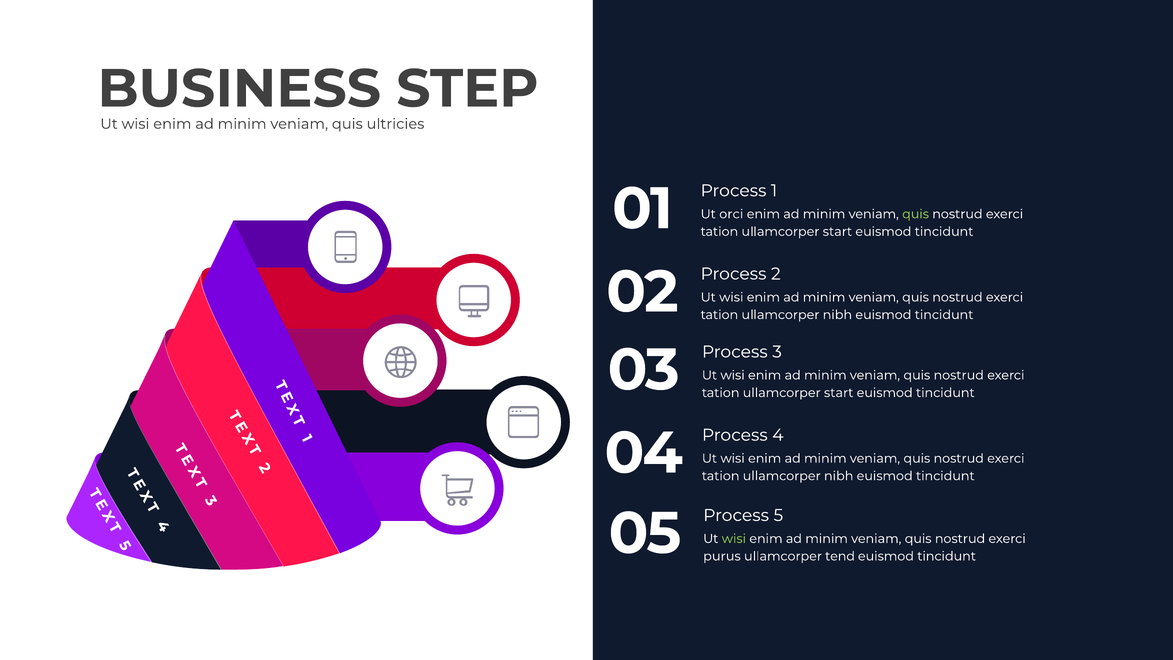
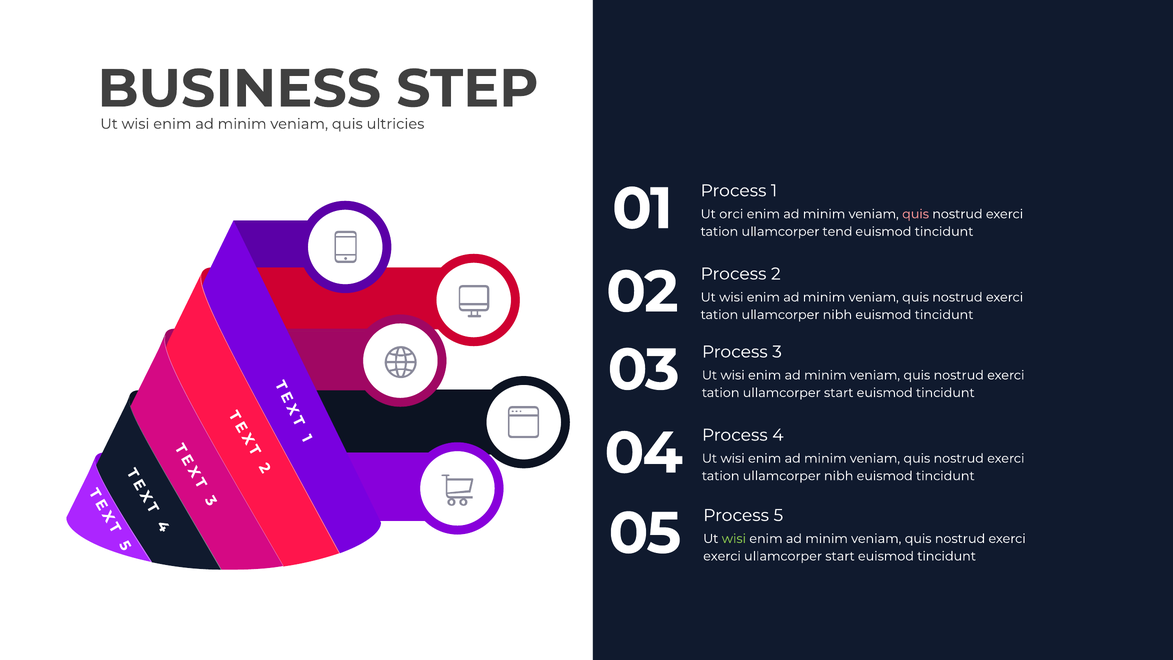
quis colour: light green -> pink (916, 214)
start: start -> tend (837, 232)
purus: purus -> exerci (722, 556)
tend: tend -> start (840, 556)
